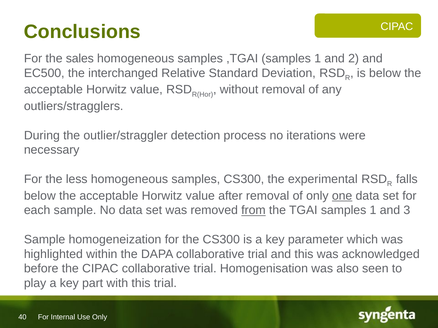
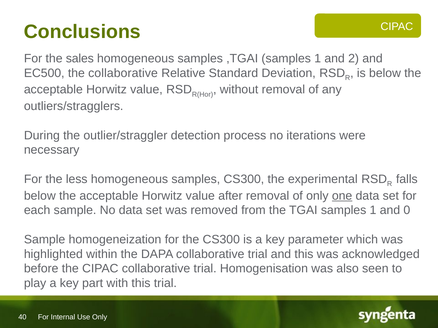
the interchanged: interchanged -> collaborative (123, 73)
from underline: present -> none (253, 211)
3: 3 -> 0 (407, 211)
